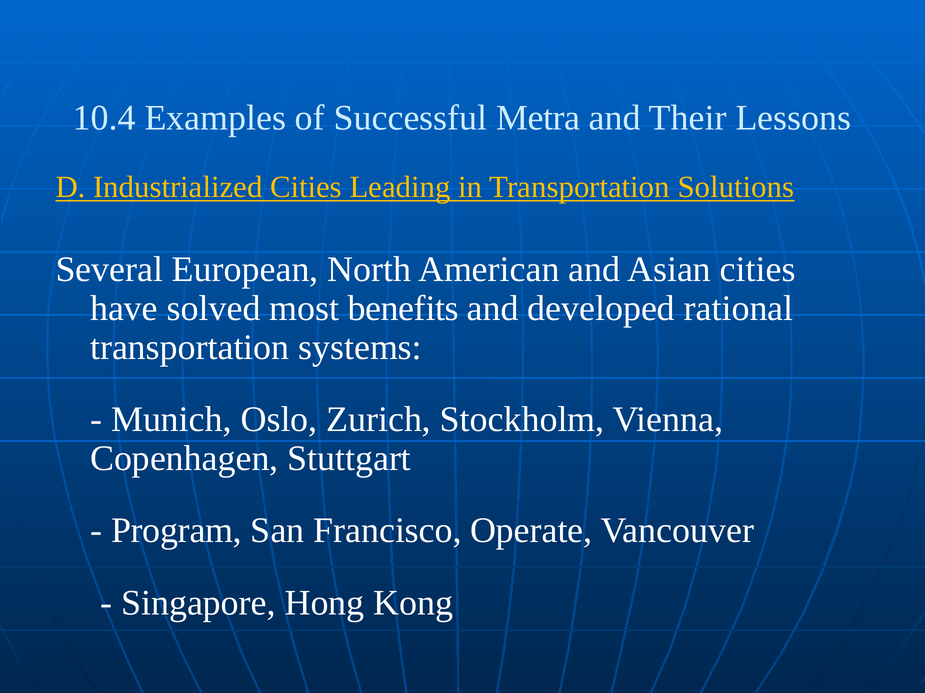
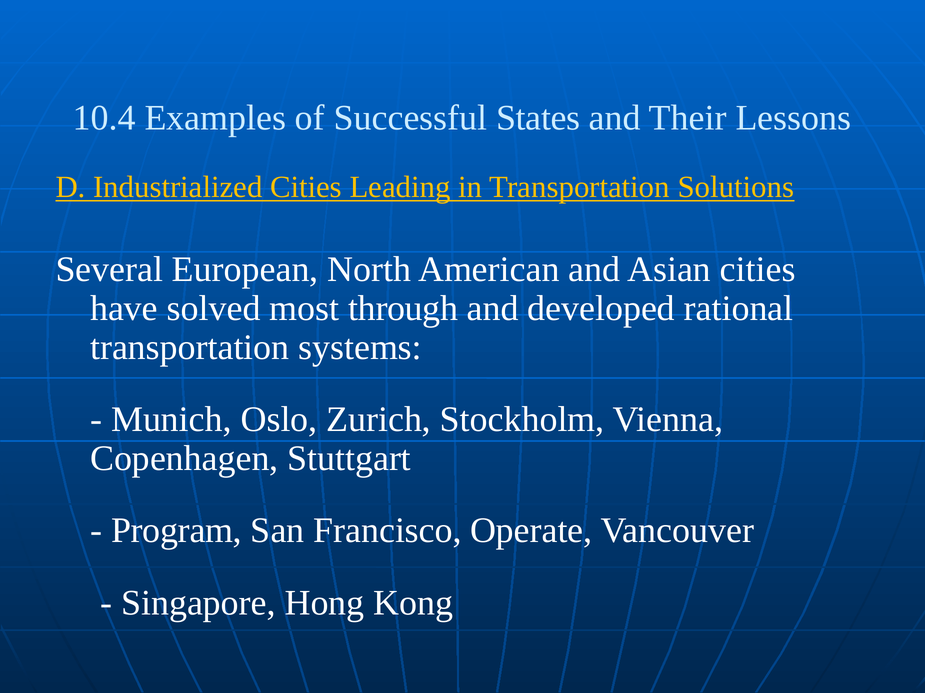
Metra: Metra -> States (538, 118)
benefits: benefits -> through (403, 309)
